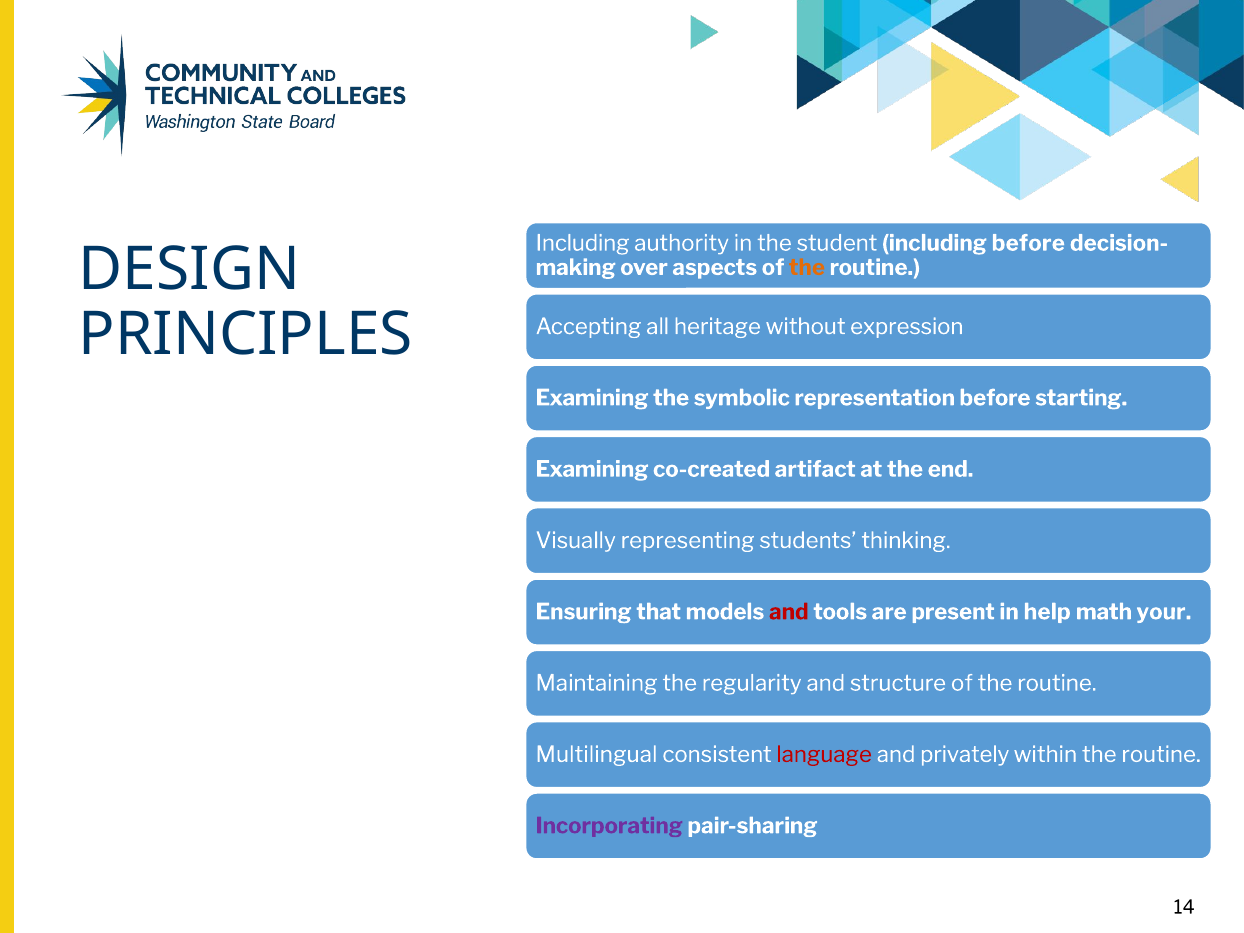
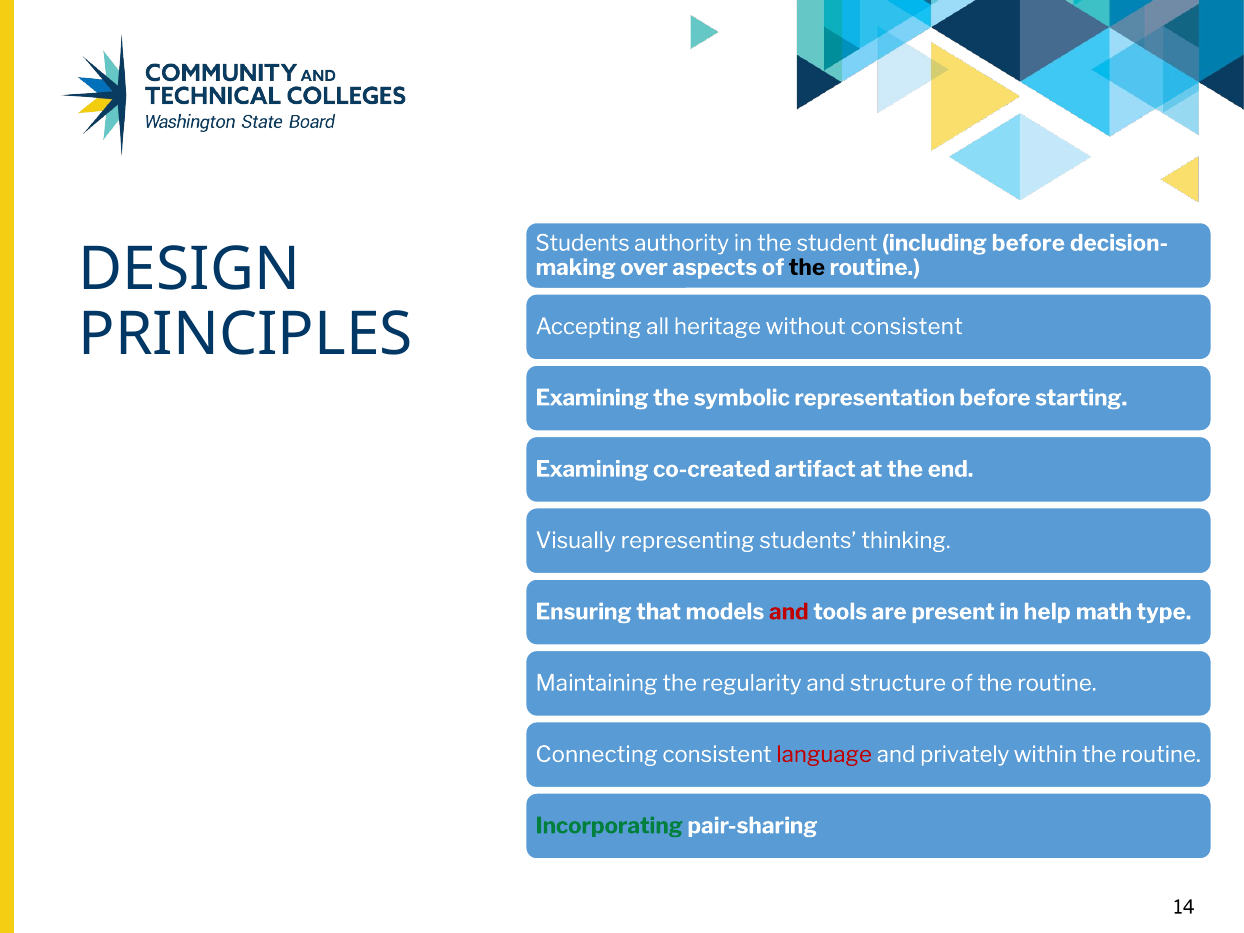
Including: Including -> Students (583, 243)
the colour: orange -> black (807, 268)
without expression: expression -> consistent (907, 327)
your: your -> type (1164, 612)
Multilingual: Multilingual -> Connecting (597, 755)
Incorporating colour: purple -> green (609, 826)
